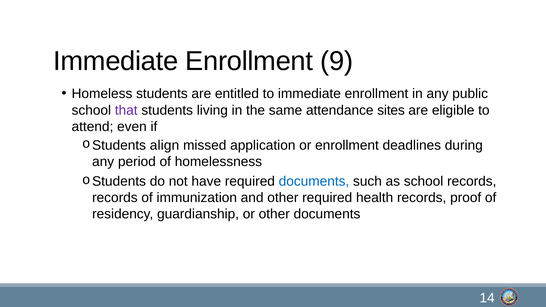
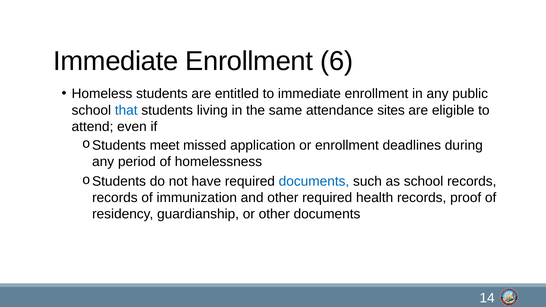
9: 9 -> 6 (337, 61)
that colour: purple -> blue (126, 110)
align: align -> meet (165, 145)
